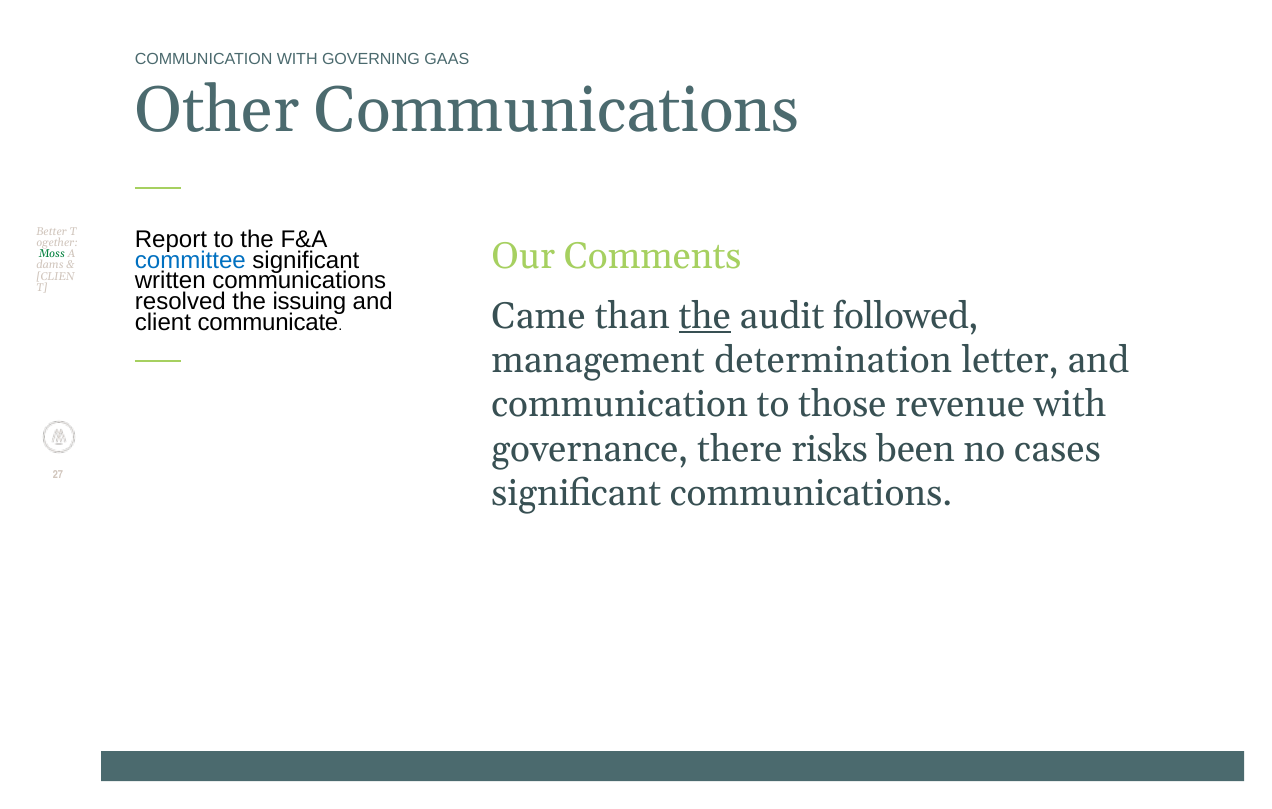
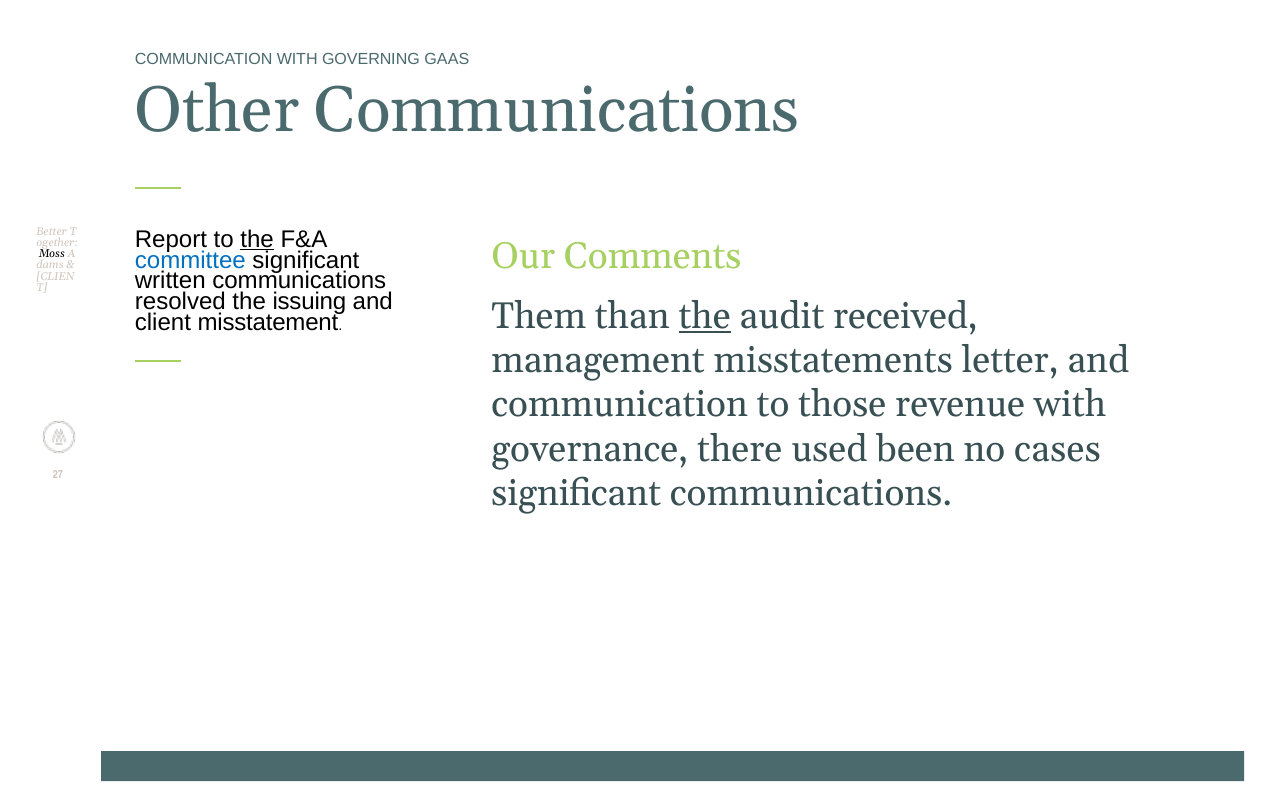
the underline: none -> present (257, 239)
Moss colour: green -> black (52, 254)
Came: Came -> Them (539, 316)
followed: followed -> received (905, 316)
communicate: communicate -> misstatement (268, 323)
determination: determination -> misstatements (833, 361)
risks: risks -> used (829, 449)
